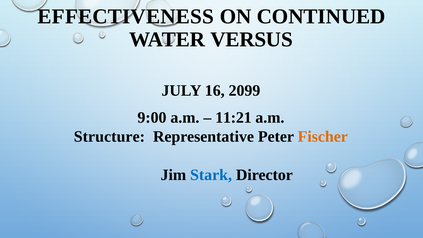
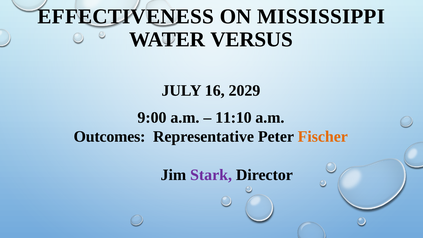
CONTINUED: CONTINUED -> MISSISSIPPI (321, 17)
2099: 2099 -> 2029 (244, 90)
11:21: 11:21 -> 11:10 (233, 118)
Structure: Structure -> Outcomes (110, 137)
Stark colour: blue -> purple (211, 175)
